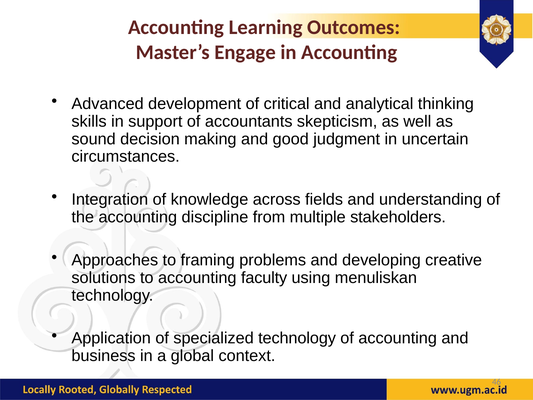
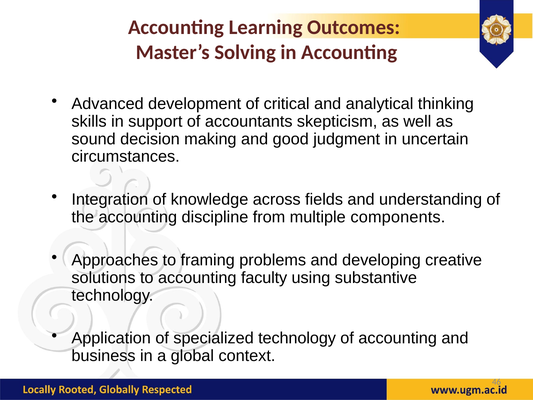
Engage: Engage -> Solving (245, 52)
stakeholders: stakeholders -> components (398, 217)
menuliskan: menuliskan -> substantive (376, 278)
